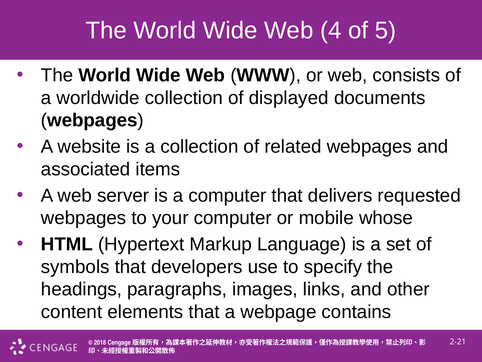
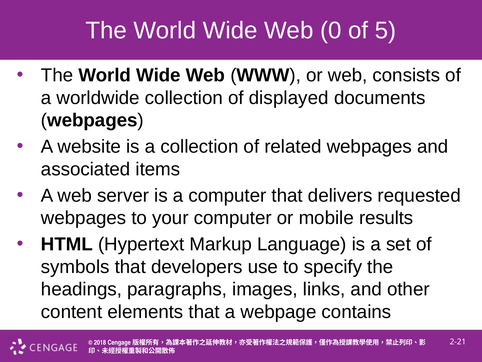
4: 4 -> 0 (331, 31)
whose: whose -> results (386, 218)
